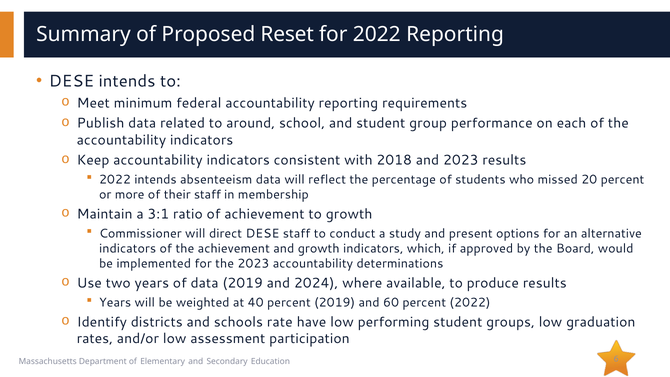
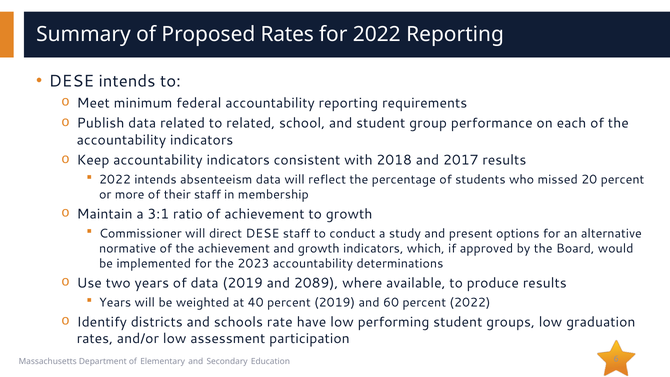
Proposed Reset: Reset -> Rates (287, 34)
to around: around -> related (251, 123)
and 2023: 2023 -> 2017 (461, 160)
indicators: indicators -> normative (128, 249)
2024: 2024 -> 2089 (316, 283)
